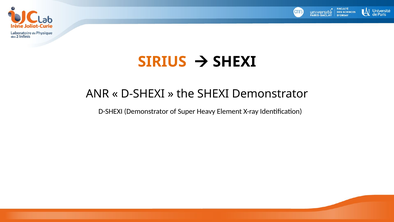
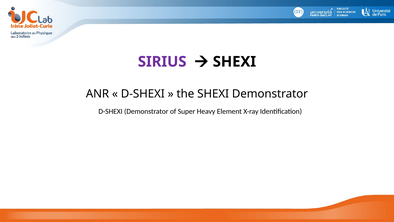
SIRIUS colour: orange -> purple (162, 62)
